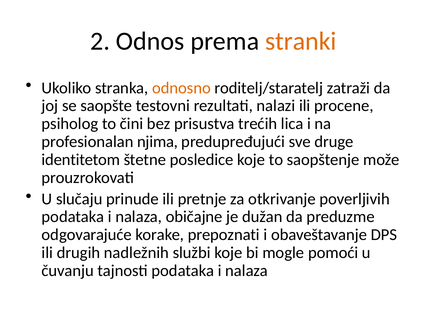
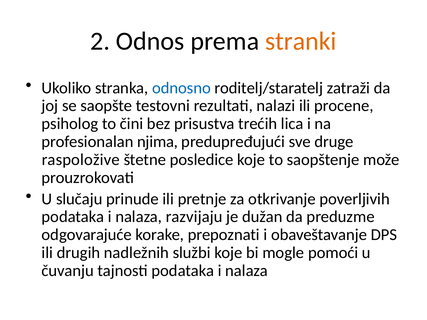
odnosno colour: orange -> blue (181, 88)
identitetom: identitetom -> raspoložive (81, 160)
običajne: običajne -> razvijaju (194, 217)
